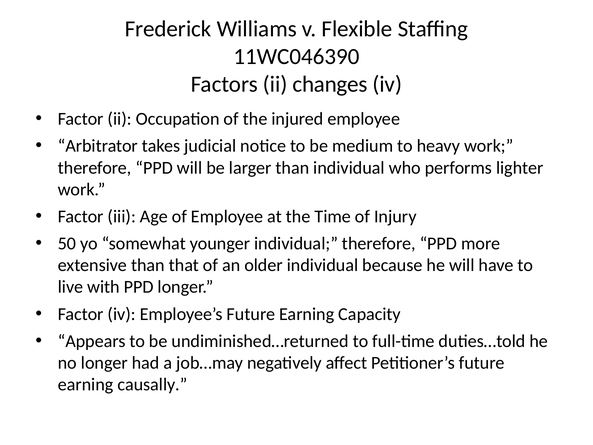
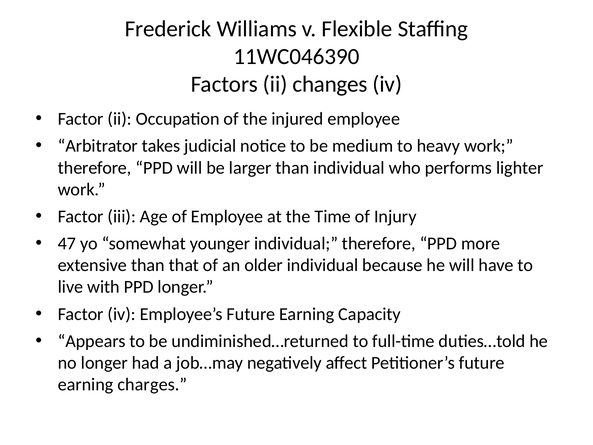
50: 50 -> 47 (67, 243)
causally: causally -> charges (152, 384)
